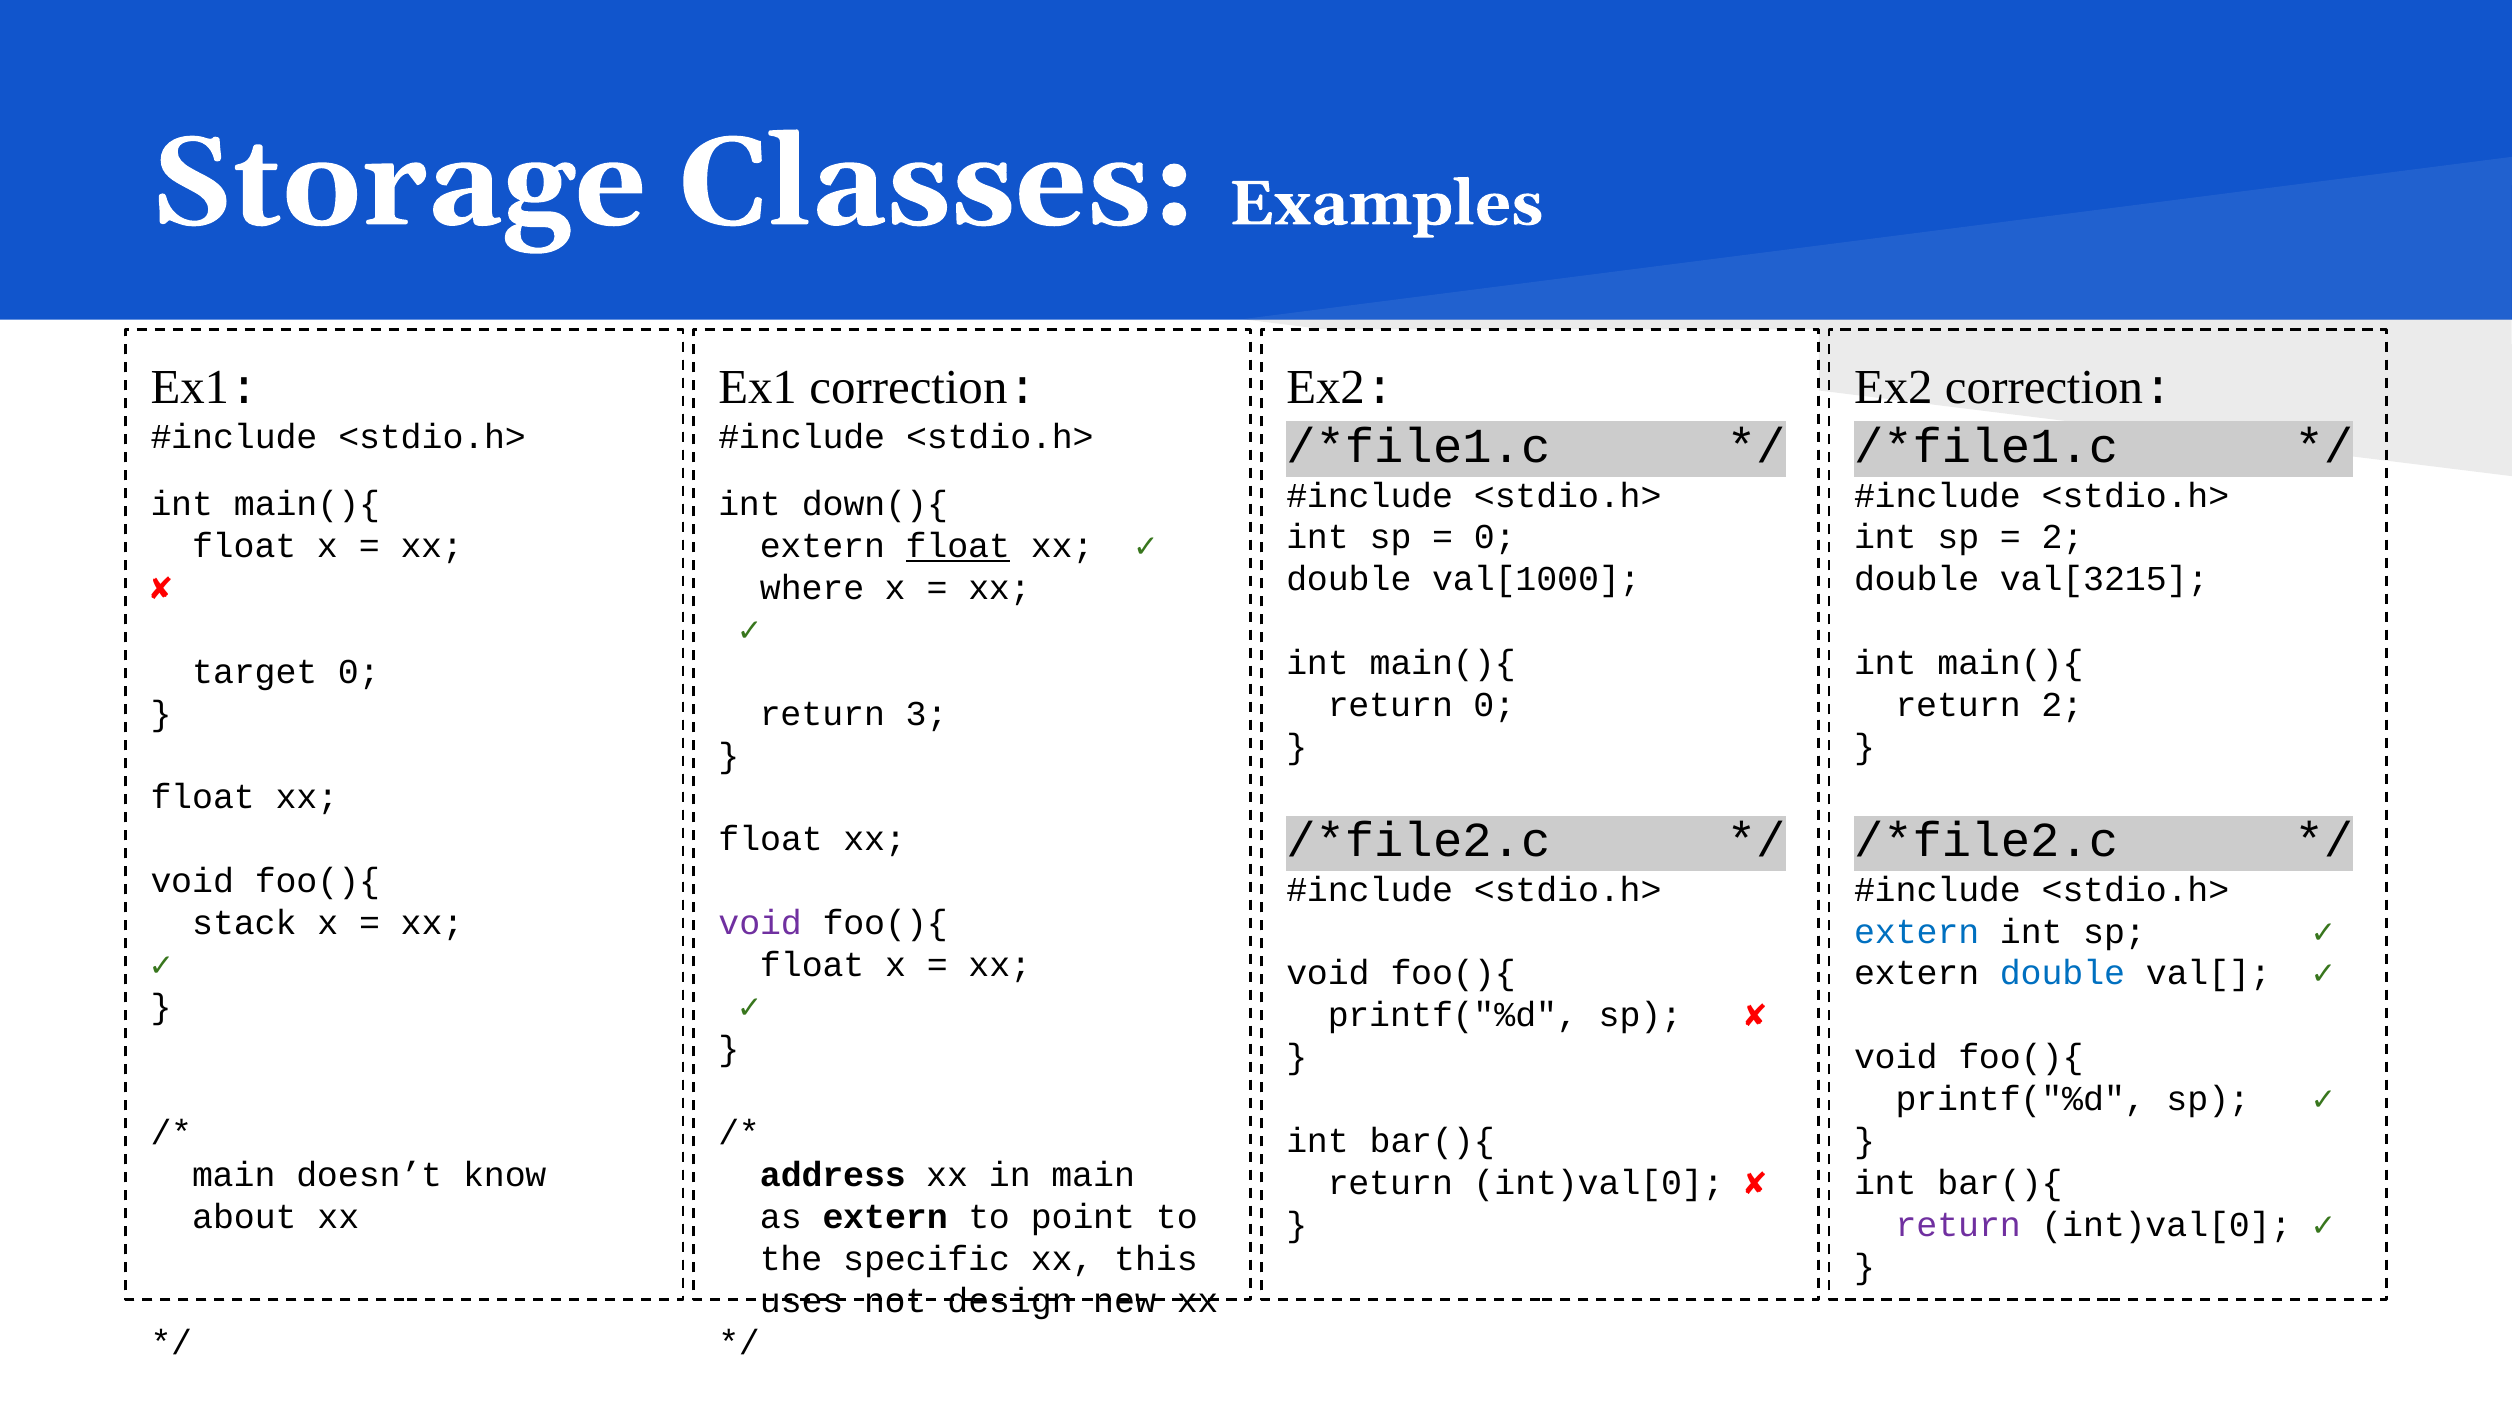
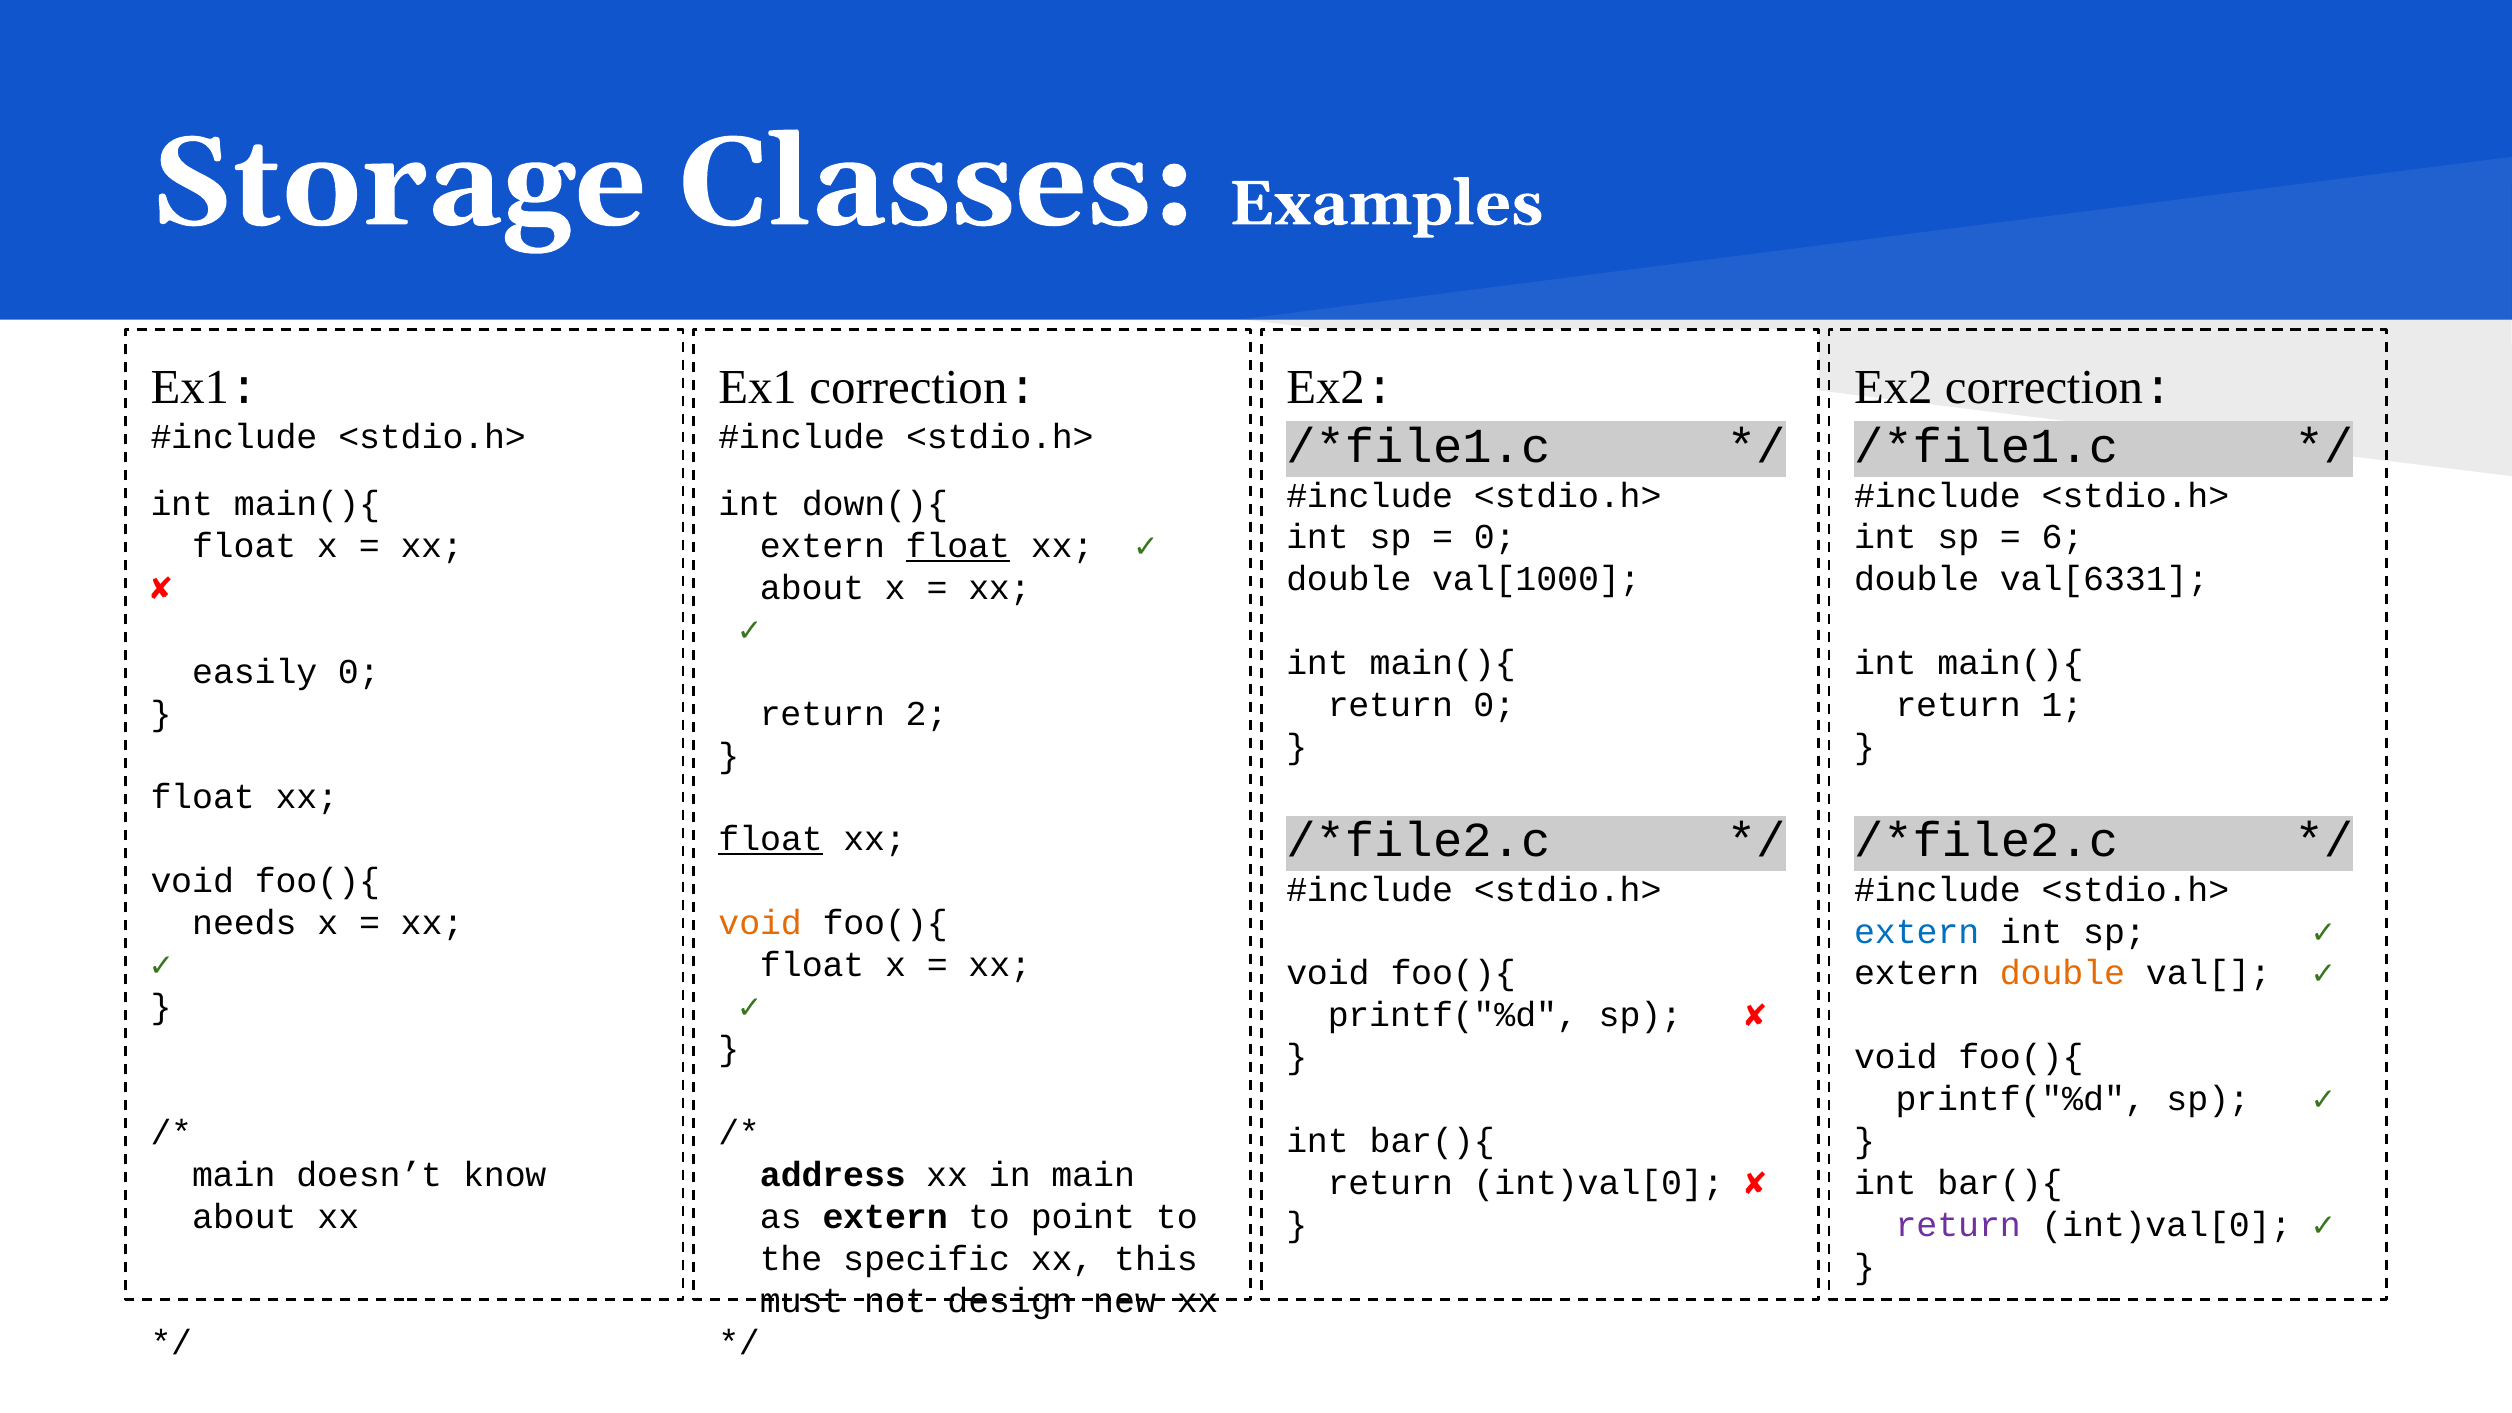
2: 2 -> 6 (2063, 537)
val[3215: val[3215 -> val[6331 (2104, 579)
where: where -> about (812, 588)
target: target -> easily (255, 672)
return 2: 2 -> 1 (2062, 705)
3: 3 -> 2 (927, 714)
float underline: none -> present (771, 839)
stack: stack -> needs (244, 923)
void colour: purple -> orange (760, 923)
double colour: blue -> orange (2062, 974)
uses: uses -> must (802, 1301)
